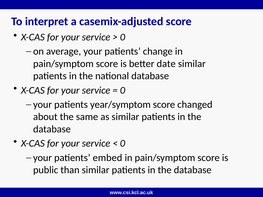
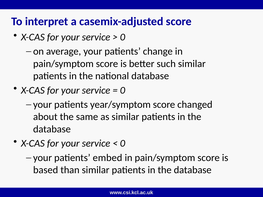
date: date -> such (166, 64)
public: public -> based (46, 170)
